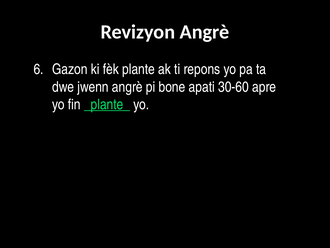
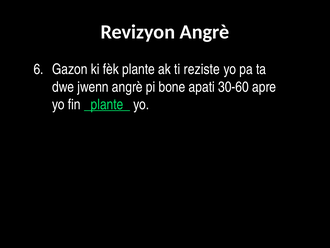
repons: repons -> reziste (202, 69)
